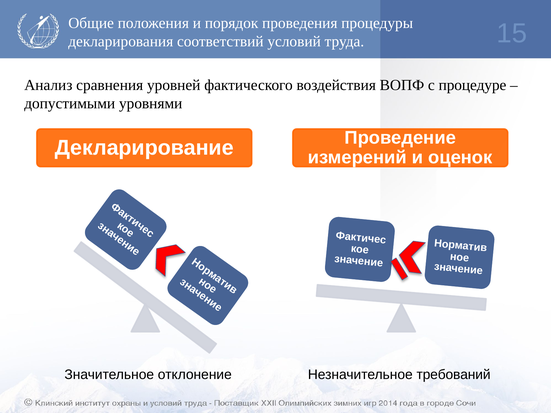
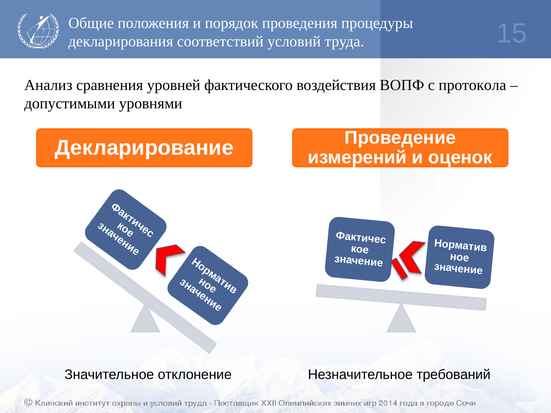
процедуре: процедуре -> протокола (472, 85)
